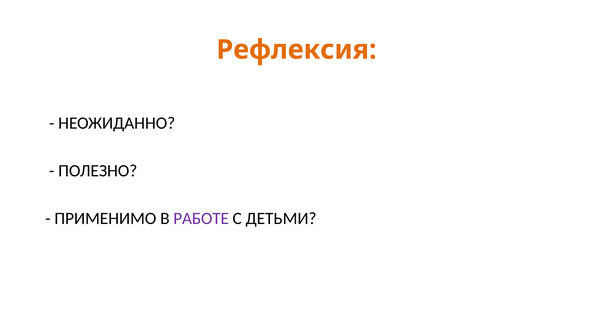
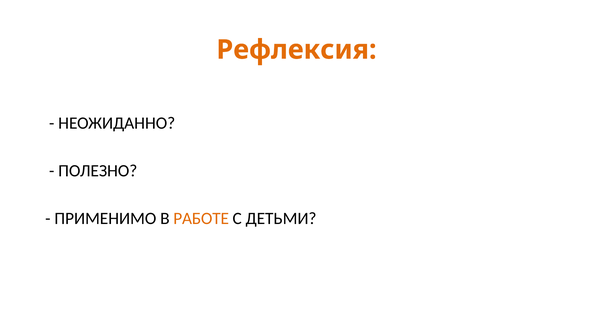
РАБОТЕ colour: purple -> orange (201, 219)
